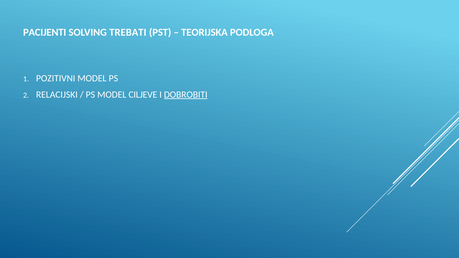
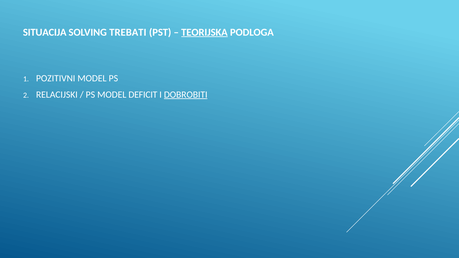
PACIJENTI: PACIJENTI -> SITUACIJA (45, 32)
TEORIJSKA underline: none -> present (204, 32)
CILJEVE: CILJEVE -> DEFICIT (143, 95)
